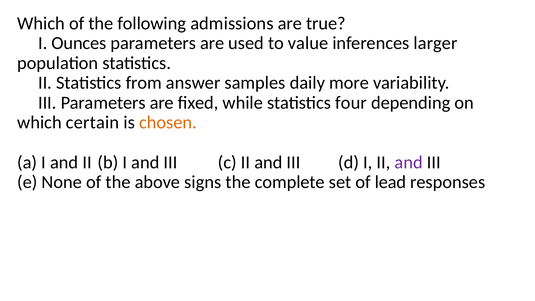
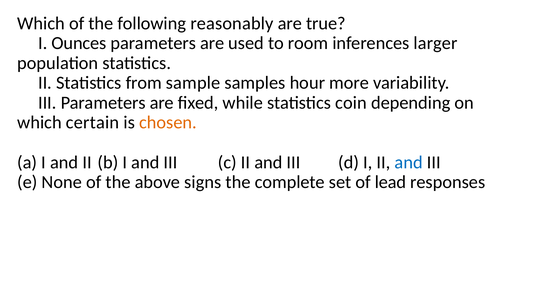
admissions: admissions -> reasonably (232, 23)
value: value -> room (308, 43)
answer: answer -> sample (193, 83)
daily: daily -> hour (307, 83)
four: four -> coin (351, 103)
and colour: purple -> blue (409, 162)
